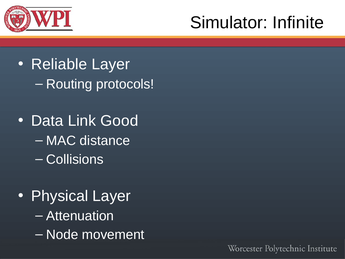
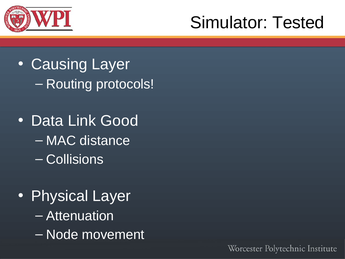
Infinite: Infinite -> Tested (298, 23)
Reliable: Reliable -> Causing (59, 64)
